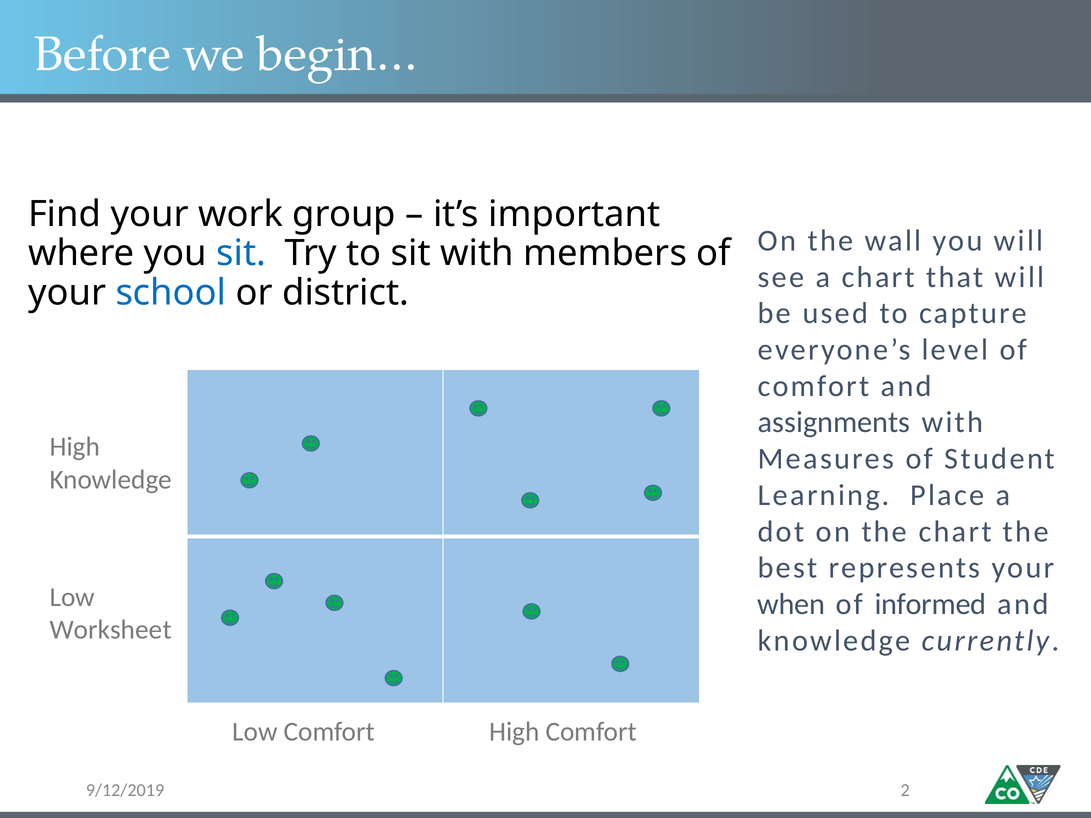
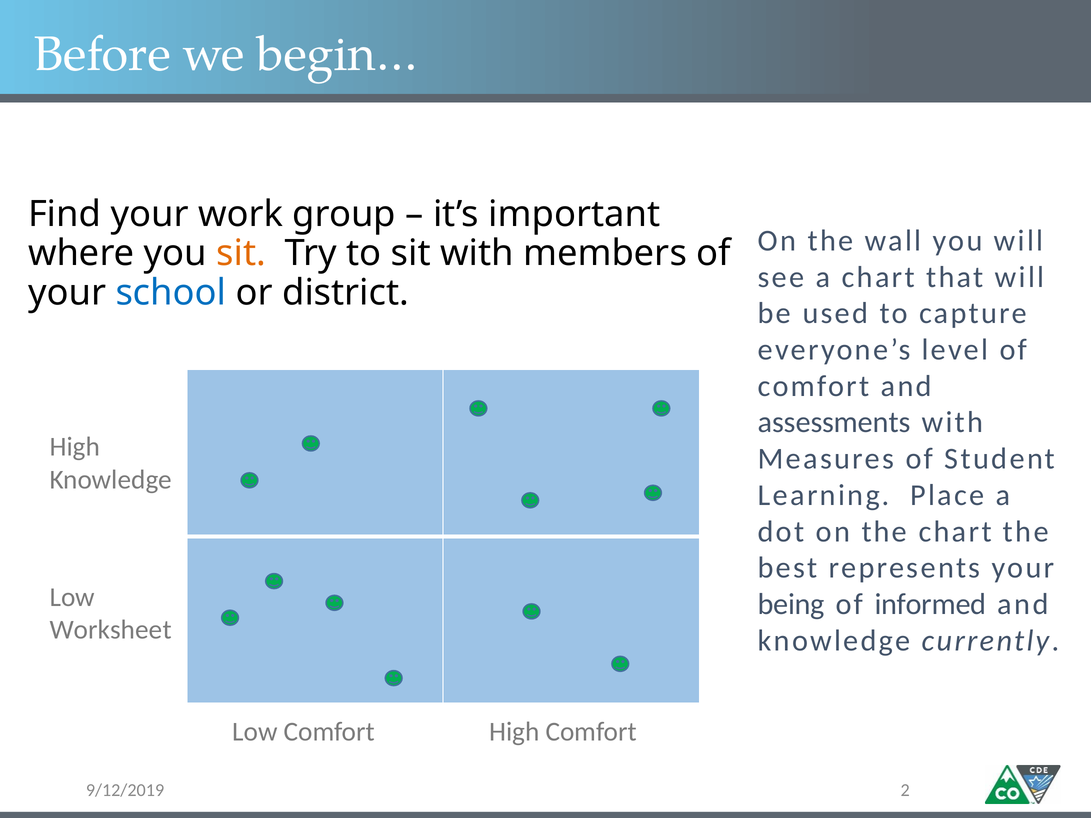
sit colour: blue -> orange (241, 253)
assignments: assignments -> assessments (834, 423)
when: when -> being (791, 605)
